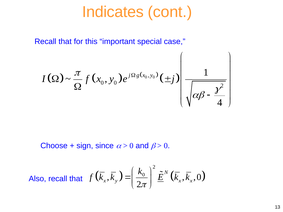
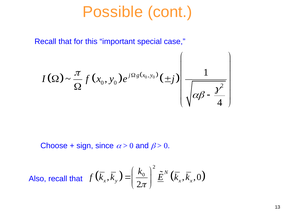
Indicates: Indicates -> Possible (113, 12)
